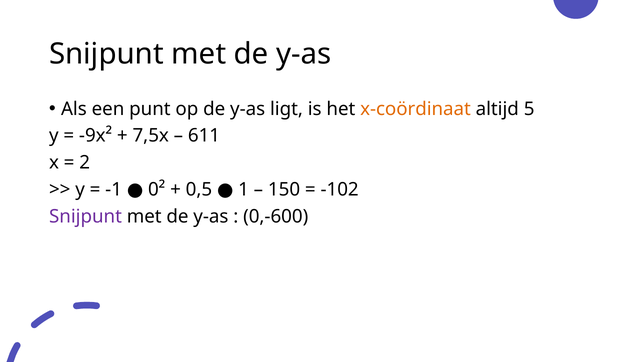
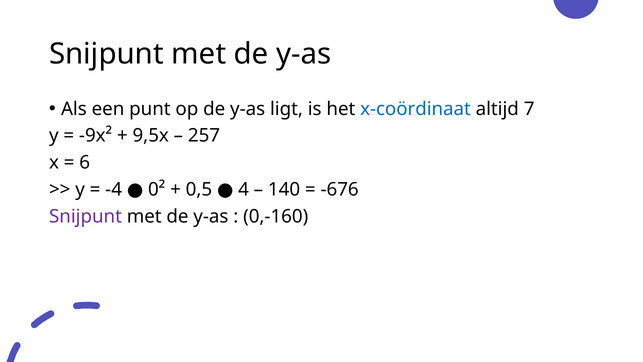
x-coördinaat colour: orange -> blue (416, 109)
5: 5 -> 7 (529, 109)
7,5x: 7,5x -> 9,5x (151, 136)
611: 611 -> 257 (204, 136)
2: 2 -> 6 (85, 163)
-1: -1 -> -4 (114, 190)
1: 1 -> 4 (244, 190)
150: 150 -> 140 (284, 190)
-102: -102 -> -676 (340, 190)
0,-600: 0,-600 -> 0,-160 (276, 217)
